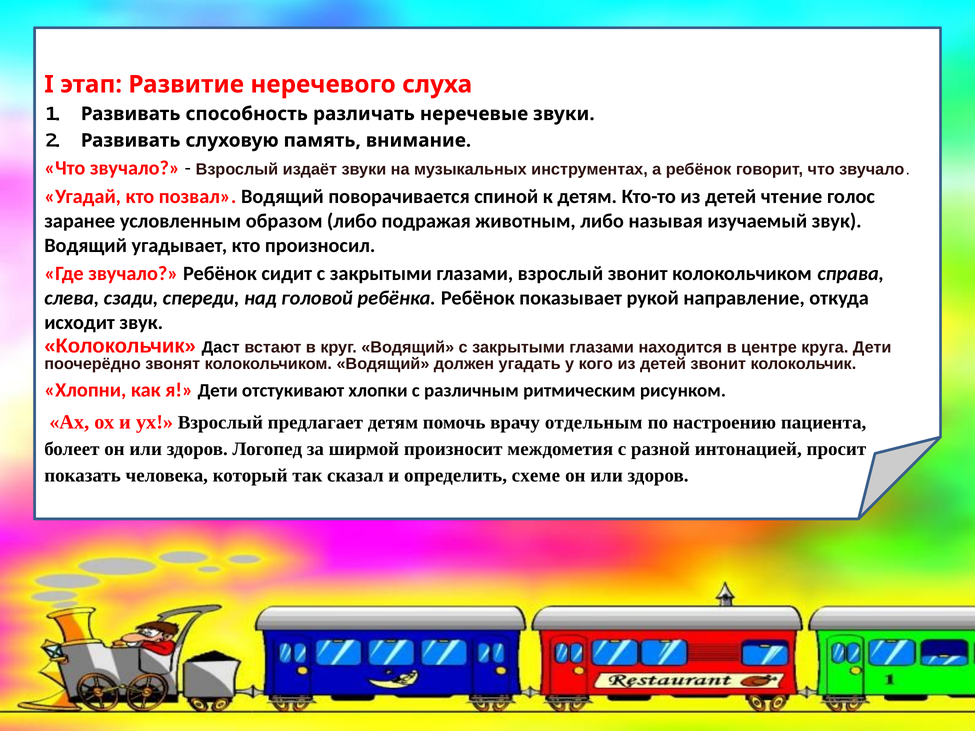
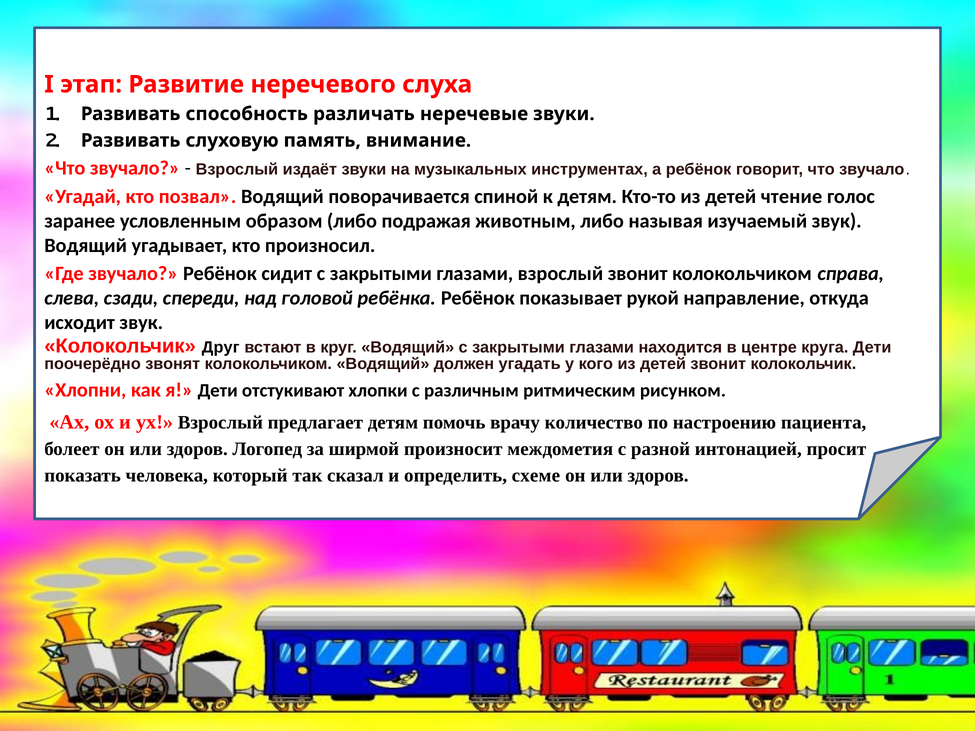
Даст: Даст -> Друг (221, 348)
отдельным: отдельным -> количество (594, 423)
